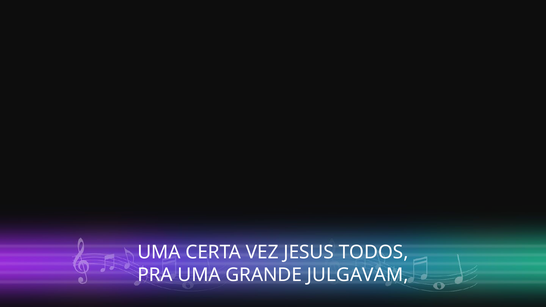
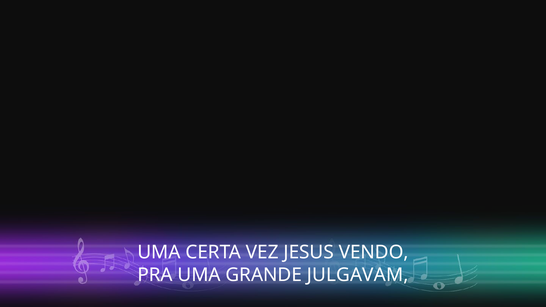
TODOS: TODOS -> VENDO (374, 252)
